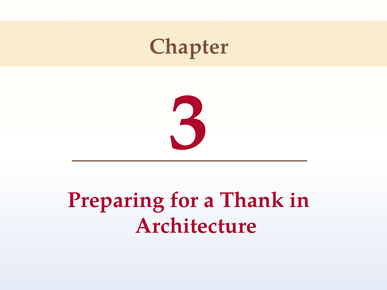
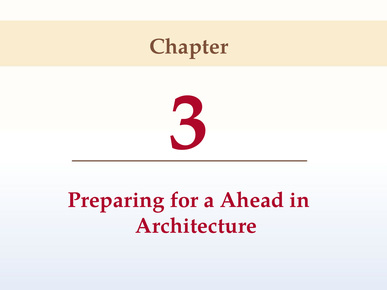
Thank: Thank -> Ahead (252, 200)
